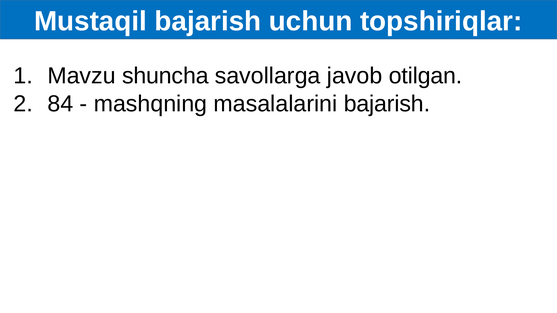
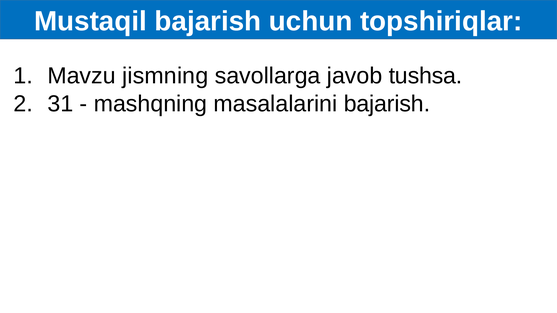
shuncha: shuncha -> jismning (165, 76)
otilgan: otilgan -> tushsa (426, 76)
84: 84 -> 31 (60, 104)
